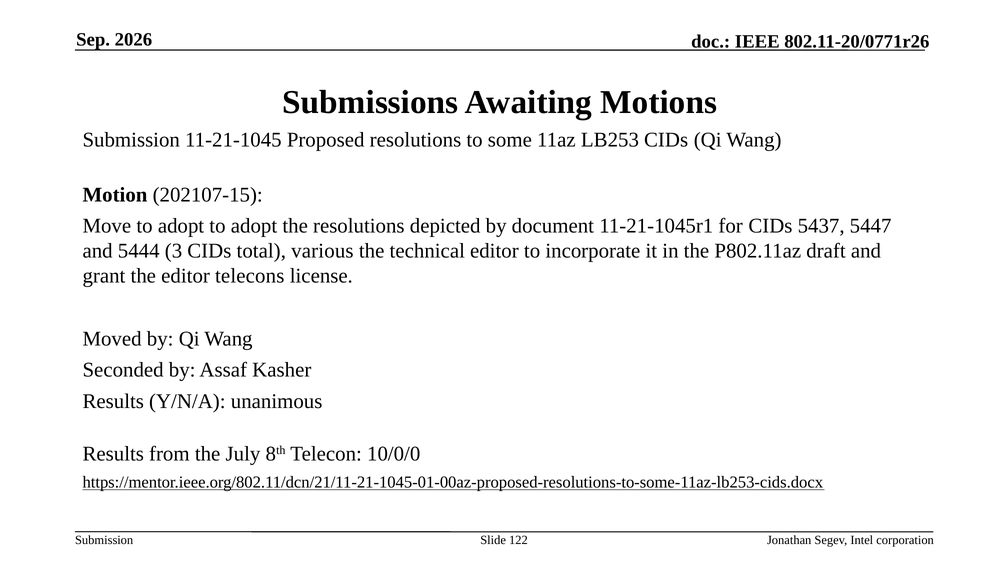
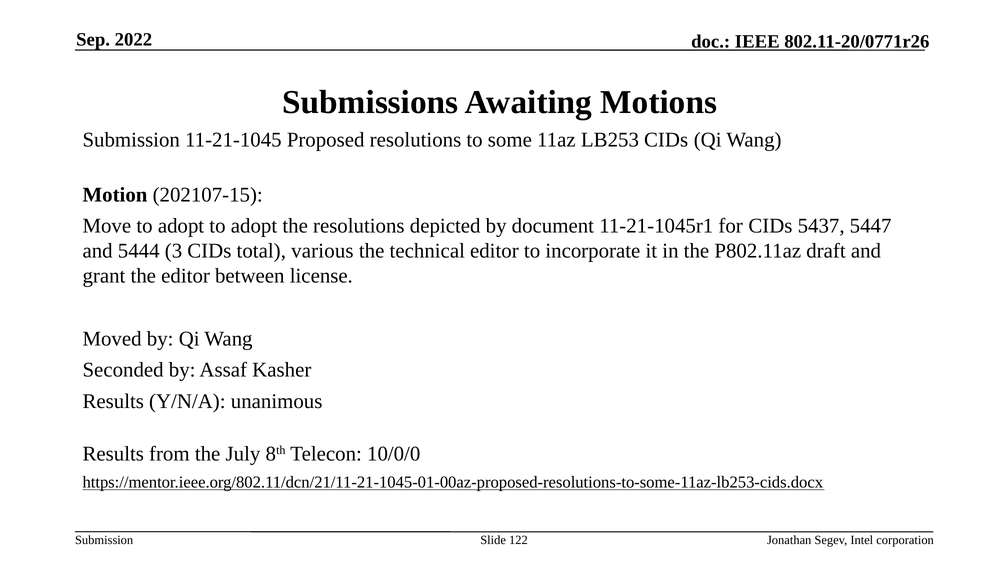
2026: 2026 -> 2022 (133, 40)
telecons: telecons -> between (250, 276)
